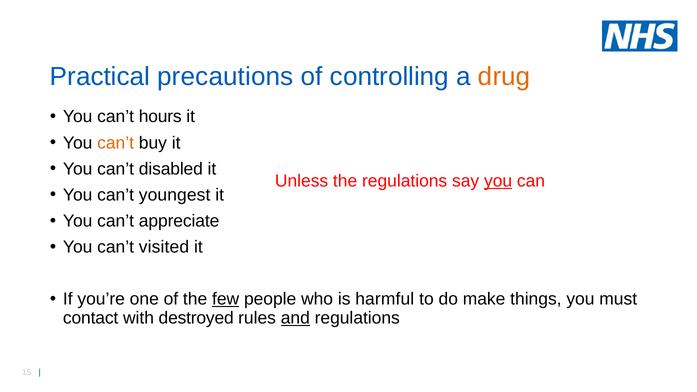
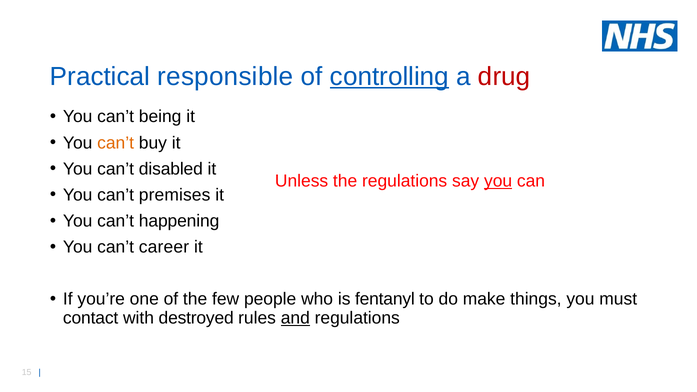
precautions: precautions -> responsible (225, 77)
controlling underline: none -> present (389, 77)
drug colour: orange -> red (504, 77)
hours: hours -> being (160, 117)
youngest: youngest -> premises (175, 195)
appreciate: appreciate -> happening (179, 221)
visited: visited -> career (164, 247)
few underline: present -> none (226, 299)
harmful: harmful -> fentanyl (385, 299)
